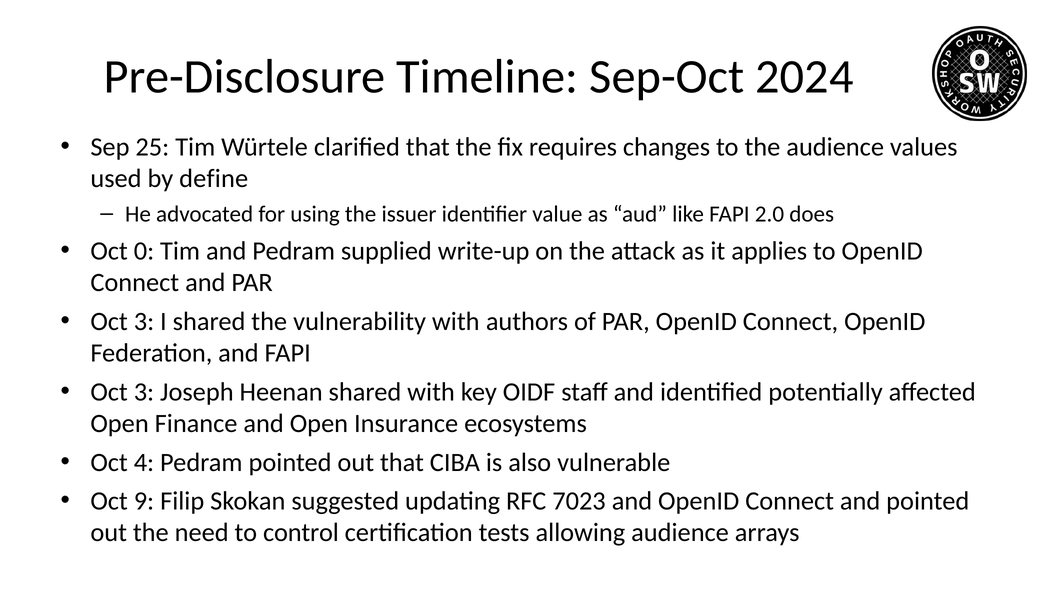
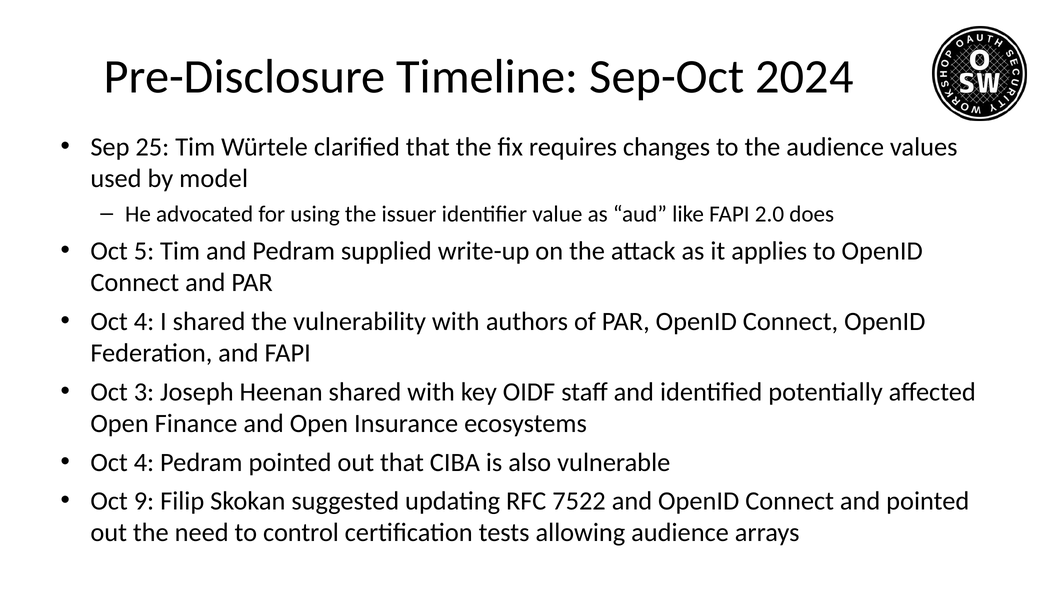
define: define -> model (214, 178)
0: 0 -> 5 (144, 251)
3: 3 -> 4 (144, 321)
7023: 7023 -> 7522 (579, 501)
